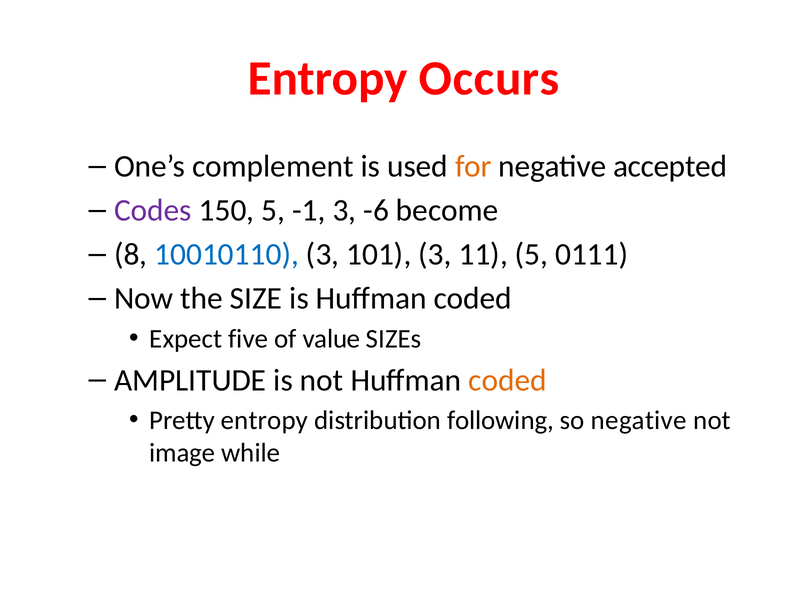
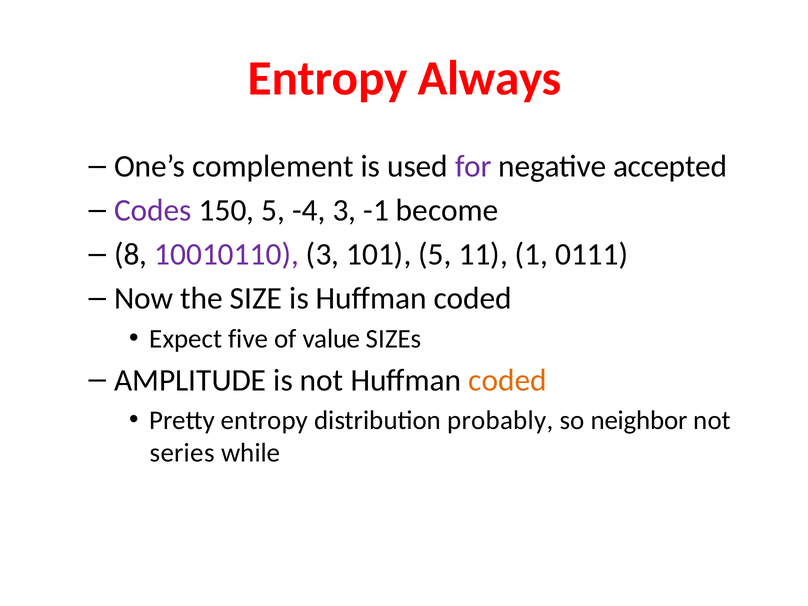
Occurs: Occurs -> Always (490, 78)
for colour: orange -> purple (473, 166)
-1: -1 -> -4 (309, 211)
-6: -6 -> -1 (376, 211)
10010110 colour: blue -> purple (227, 255)
101 3: 3 -> 5 (435, 255)
11 5: 5 -> 1 (532, 255)
following: following -> probably (500, 420)
so negative: negative -> neighbor (639, 420)
image: image -> series (182, 453)
